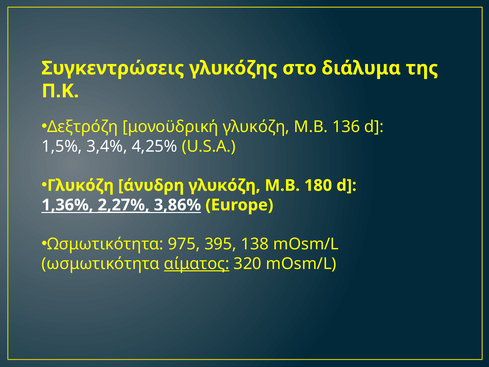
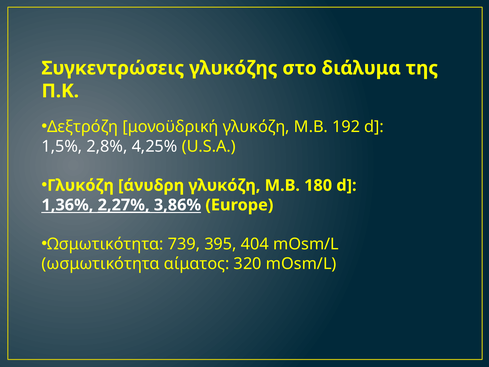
136: 136 -> 192 (346, 127)
3,4%: 3,4% -> 2,8% (107, 146)
975: 975 -> 739 (184, 244)
138: 138 -> 404 (255, 244)
αίματος underline: present -> none (197, 264)
